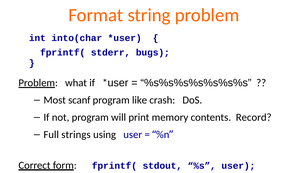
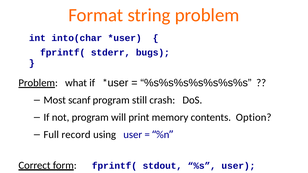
like: like -> still (140, 100)
Record: Record -> Option (254, 117)
strings: strings -> record (76, 135)
